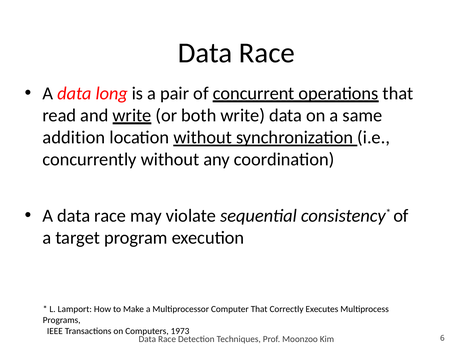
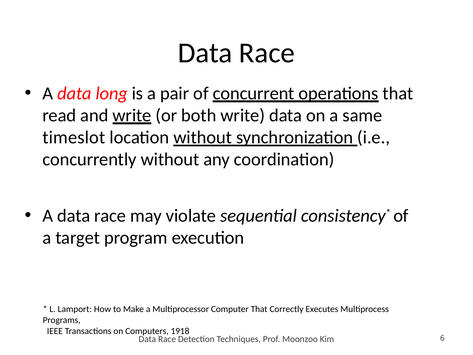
addition: addition -> timeslot (74, 137)
1973: 1973 -> 1918 (180, 331)
